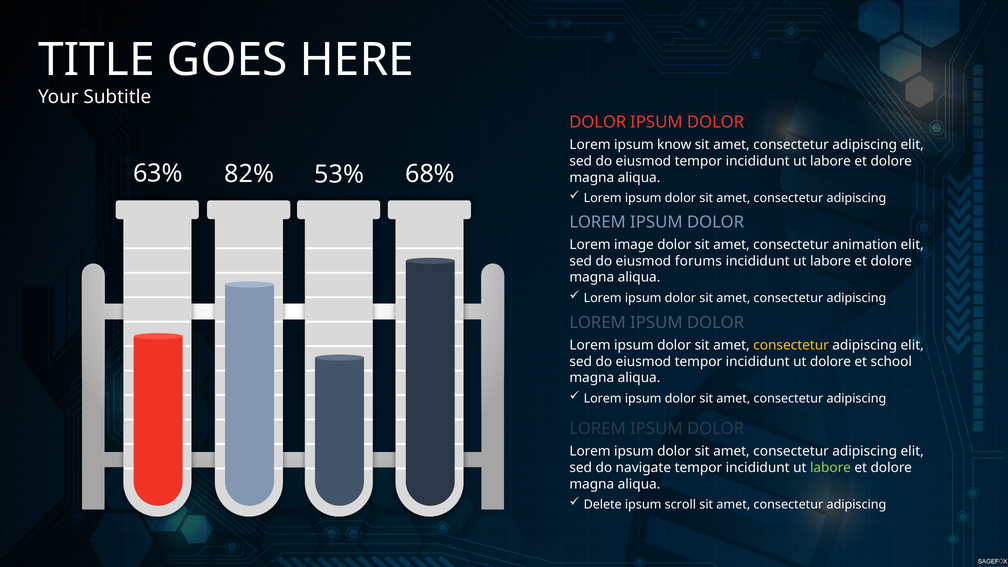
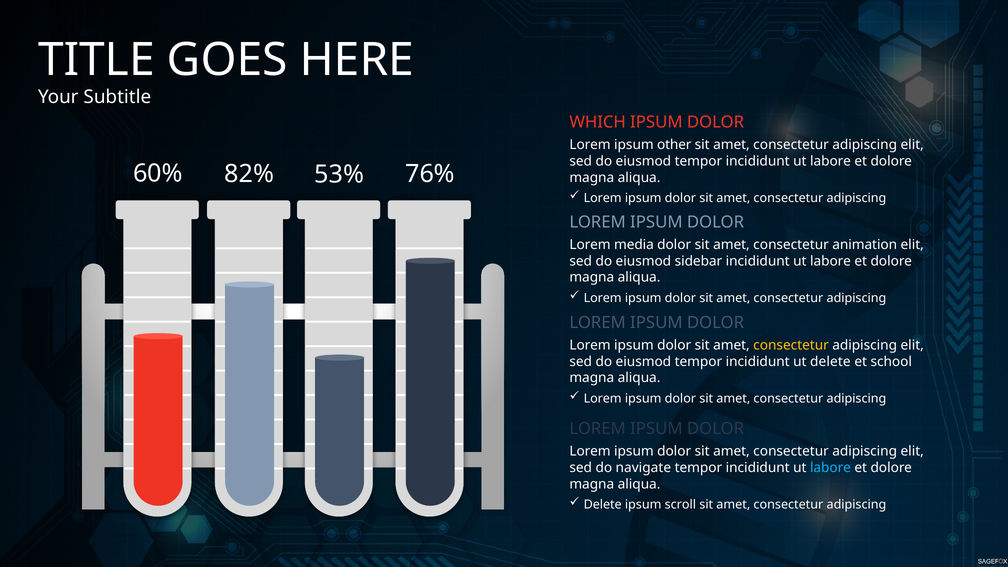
DOLOR: DOLOR -> WHICH (598, 122)
know: know -> other (674, 145)
63%: 63% -> 60% (158, 174)
68%: 68% -> 76% (430, 174)
image: image -> media (634, 245)
forums: forums -> sidebar (698, 261)
ut dolore: dolore -> delete (830, 362)
labore colour: light green -> light blue (830, 468)
